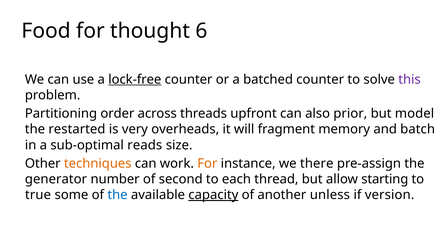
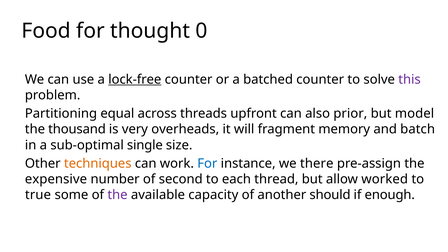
6: 6 -> 0 (201, 31)
order: order -> equal (117, 114)
restarted: restarted -> thousand (77, 129)
reads: reads -> single (145, 145)
For colour: orange -> blue (207, 164)
generator: generator -> expensive (56, 179)
starting: starting -> worked (385, 179)
the colour: blue -> purple (118, 195)
capacity underline: present -> none (213, 195)
unless: unless -> should (330, 195)
version: version -> enough (390, 195)
